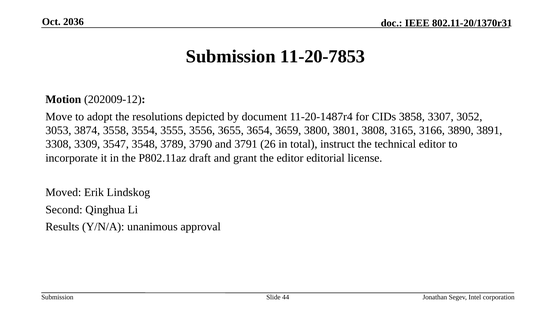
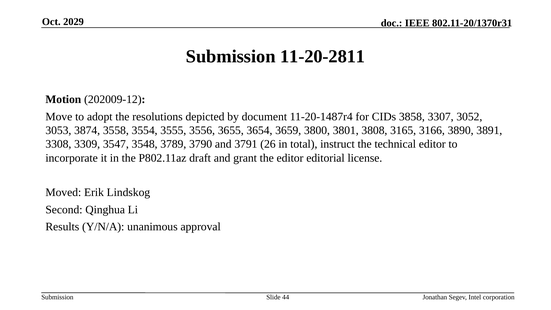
2036: 2036 -> 2029 (74, 22)
11-20-7853: 11-20-7853 -> 11-20-2811 (323, 56)
